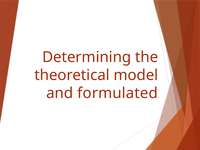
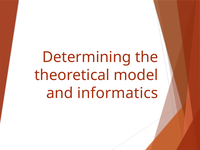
formulated: formulated -> informatics (118, 93)
